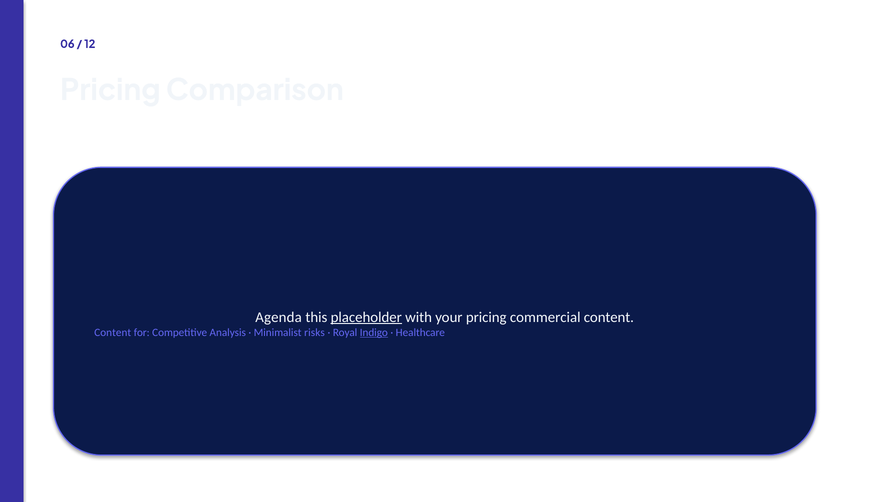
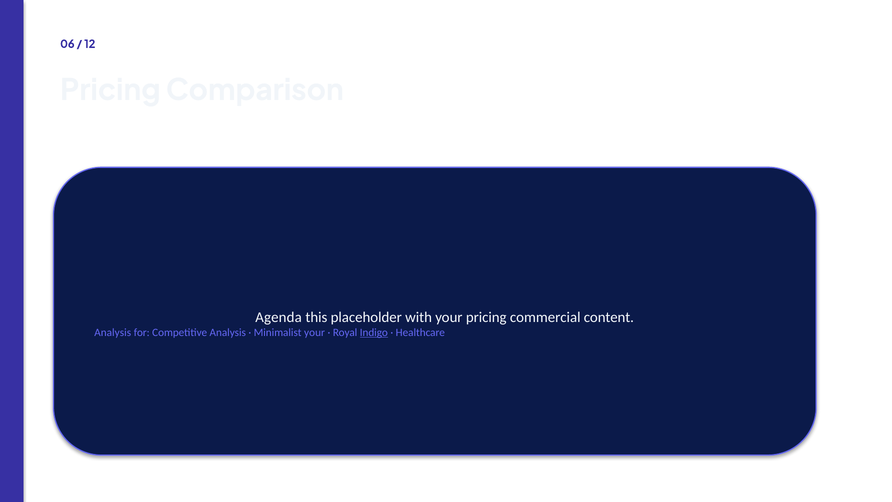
placeholder underline: present -> none (366, 317)
Content: Content -> Analysis (113, 332)
Minimalist risks: risks -> your (314, 332)
